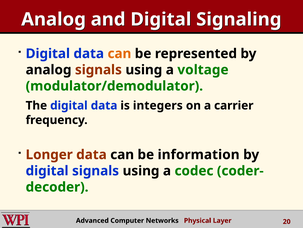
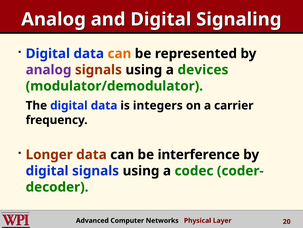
analog colour: black -> purple (49, 70)
voltage: voltage -> devices (203, 70)
information: information -> interference (199, 154)
